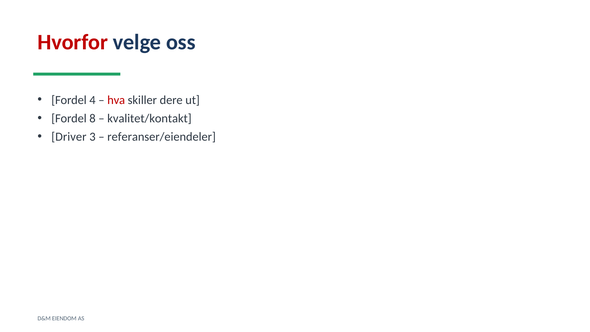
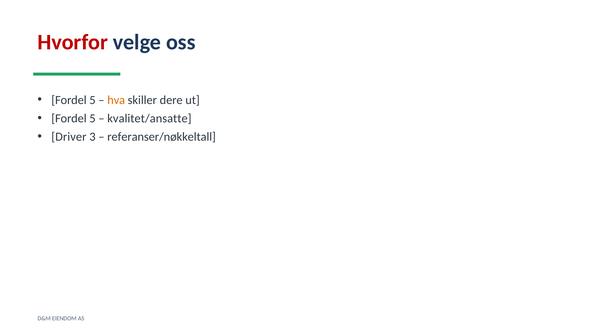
4: 4 -> 5 (93, 100)
hva colour: red -> orange (116, 100)
8: 8 -> 5 (93, 118)
kvalitet/kontakt: kvalitet/kontakt -> kvalitet/ansatte (149, 118)
referanser/eiendeler: referanser/eiendeler -> referanser/nøkkeltall (162, 137)
